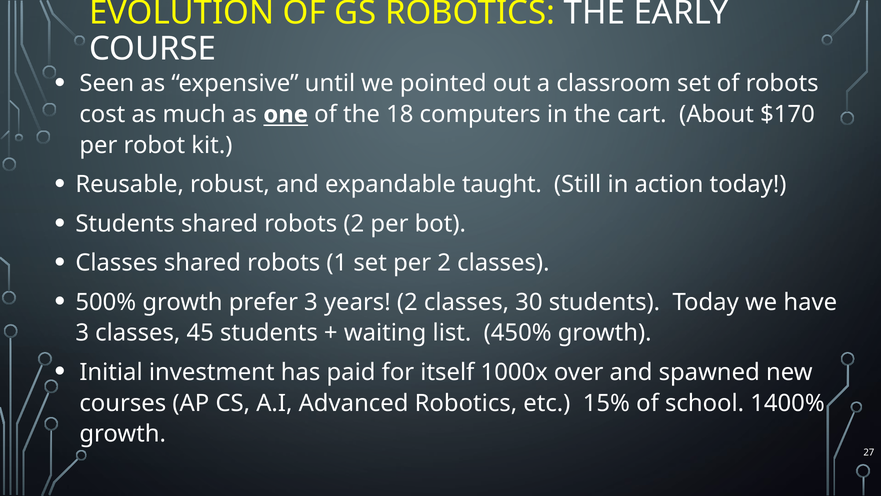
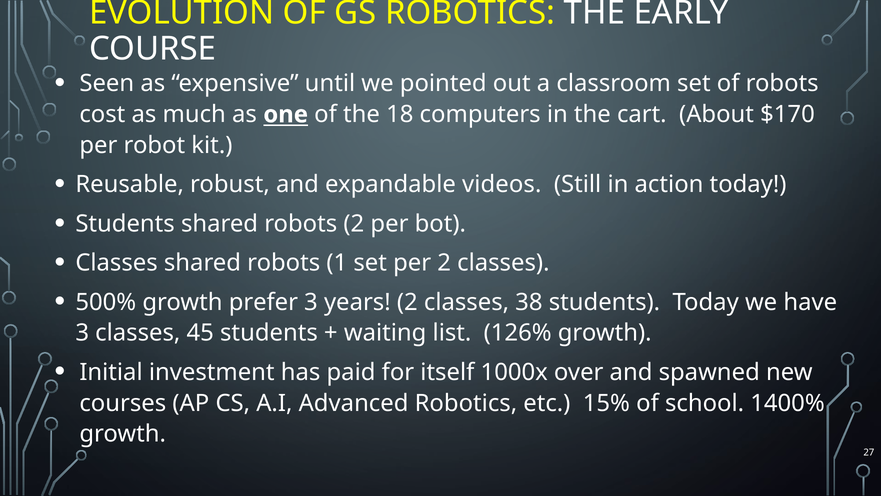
taught: taught -> videos (502, 184)
30: 30 -> 38 (529, 302)
450%: 450% -> 126% (518, 333)
